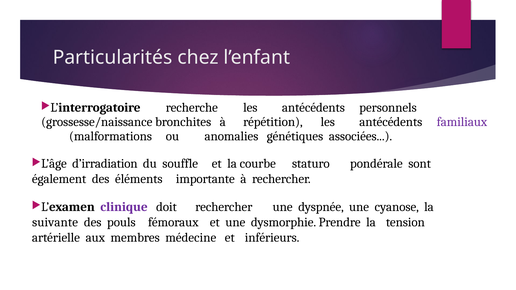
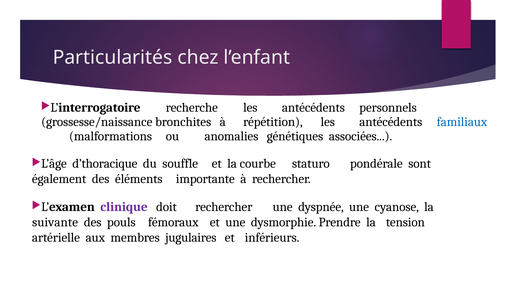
familiaux colour: purple -> blue (462, 122)
d’irradiation: d’irradiation -> d’thoracique (105, 164)
médecine: médecine -> jugulaires (191, 238)
